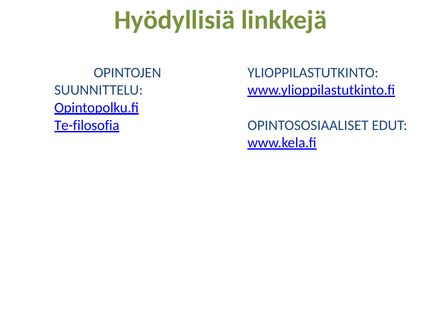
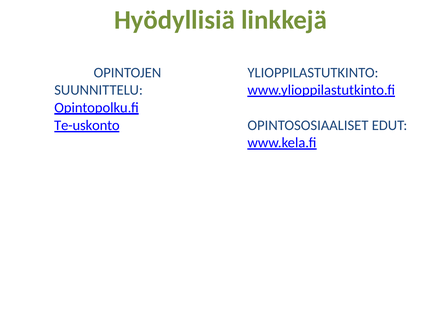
Te-filosofia: Te-filosofia -> Te-uskonto (87, 126)
